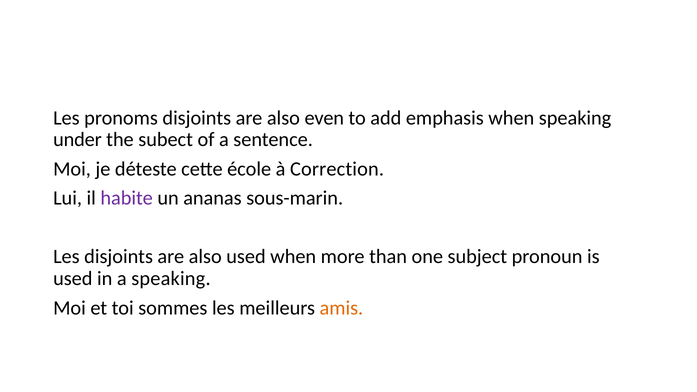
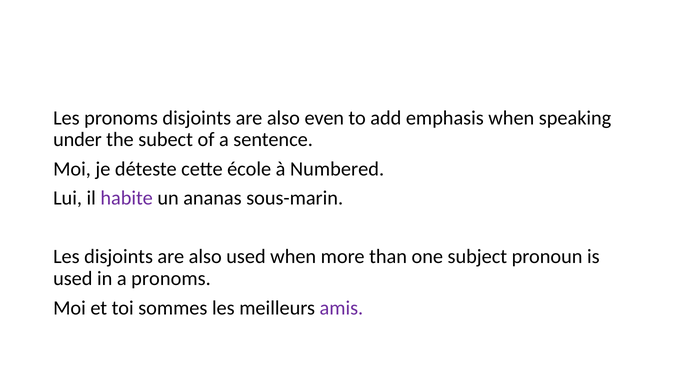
Correction: Correction -> Numbered (337, 169)
a speaking: speaking -> pronoms (171, 279)
amis colour: orange -> purple (341, 308)
